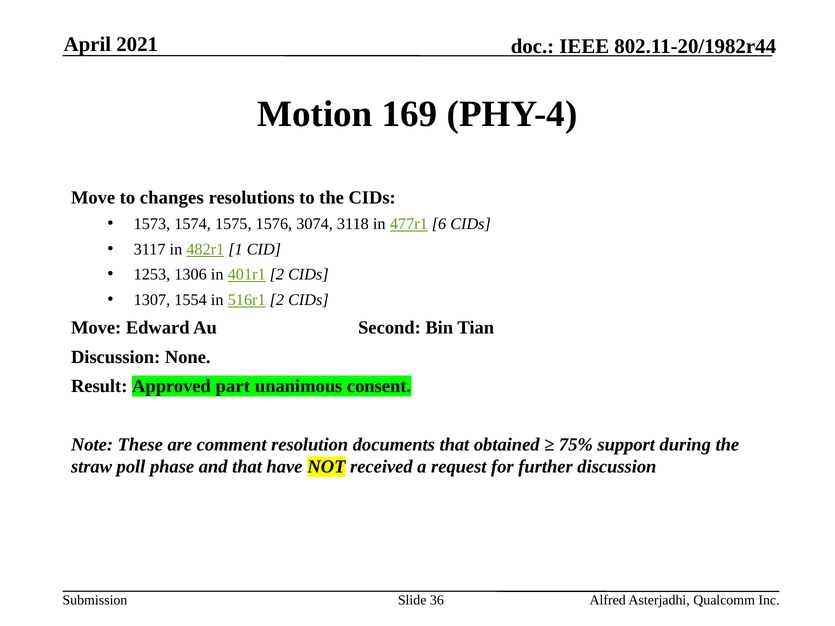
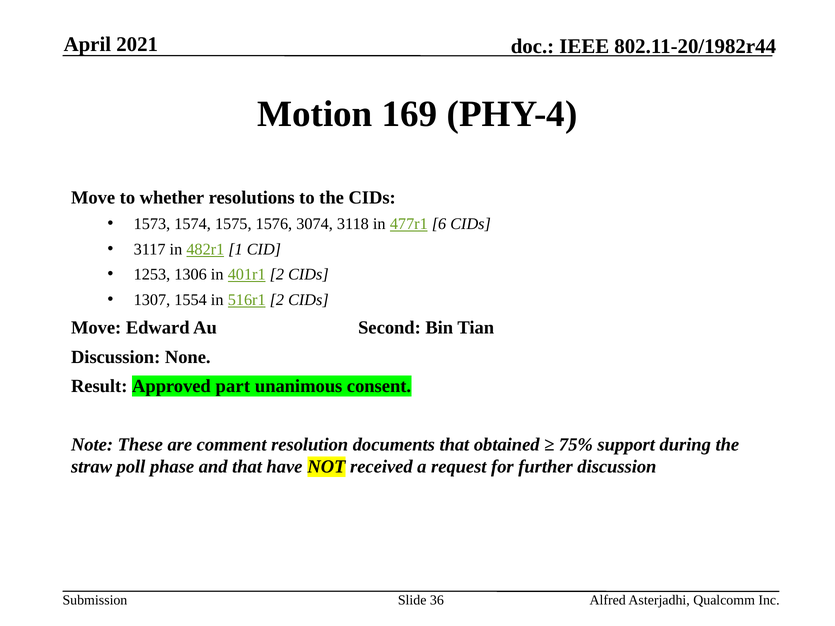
changes: changes -> whether (172, 198)
